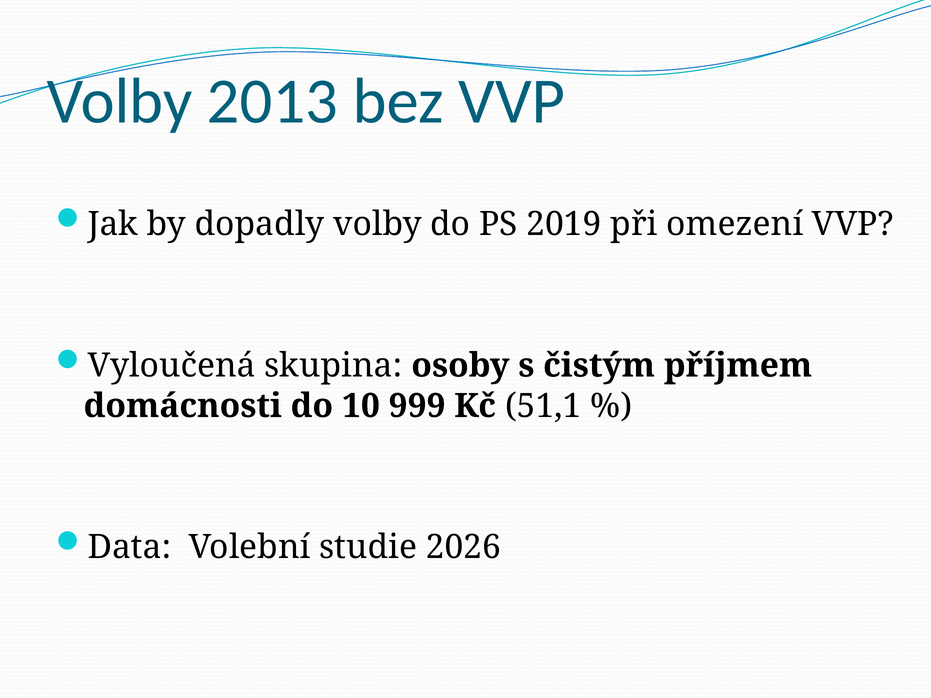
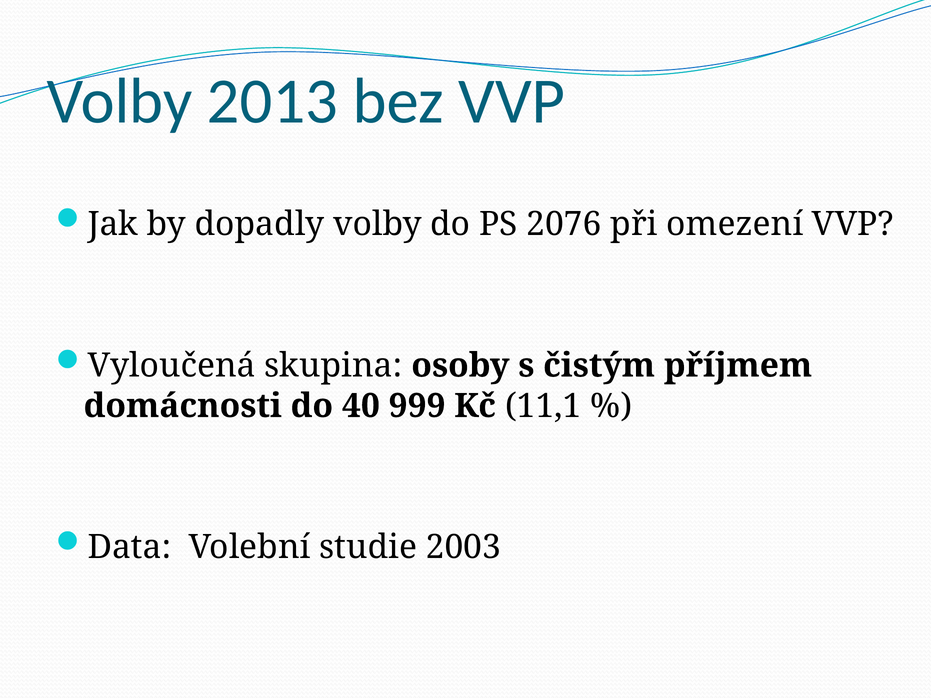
2019: 2019 -> 2076 (564, 224)
10: 10 -> 40 (361, 406)
51,1: 51,1 -> 11,1 (543, 406)
2026: 2026 -> 2003 (463, 547)
